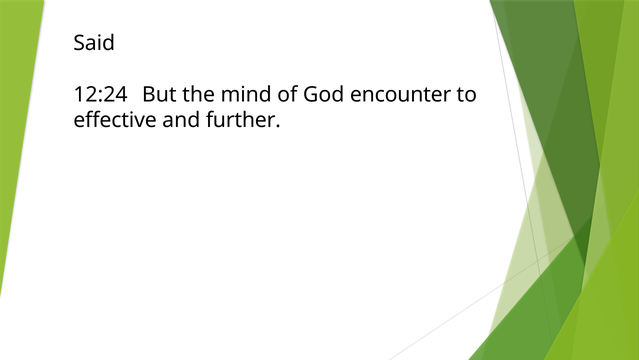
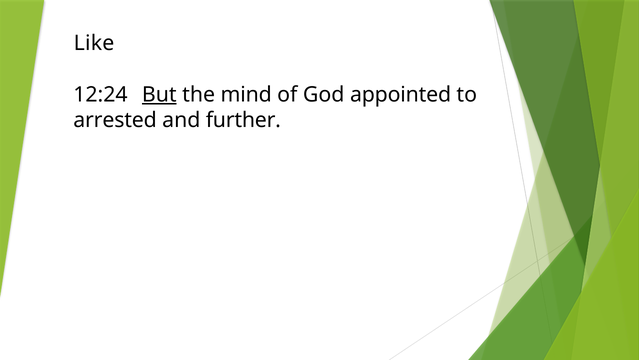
Said: Said -> Like (94, 43)
But underline: none -> present (159, 94)
encounter: encounter -> appointed (401, 94)
effective: effective -> arrested (115, 120)
